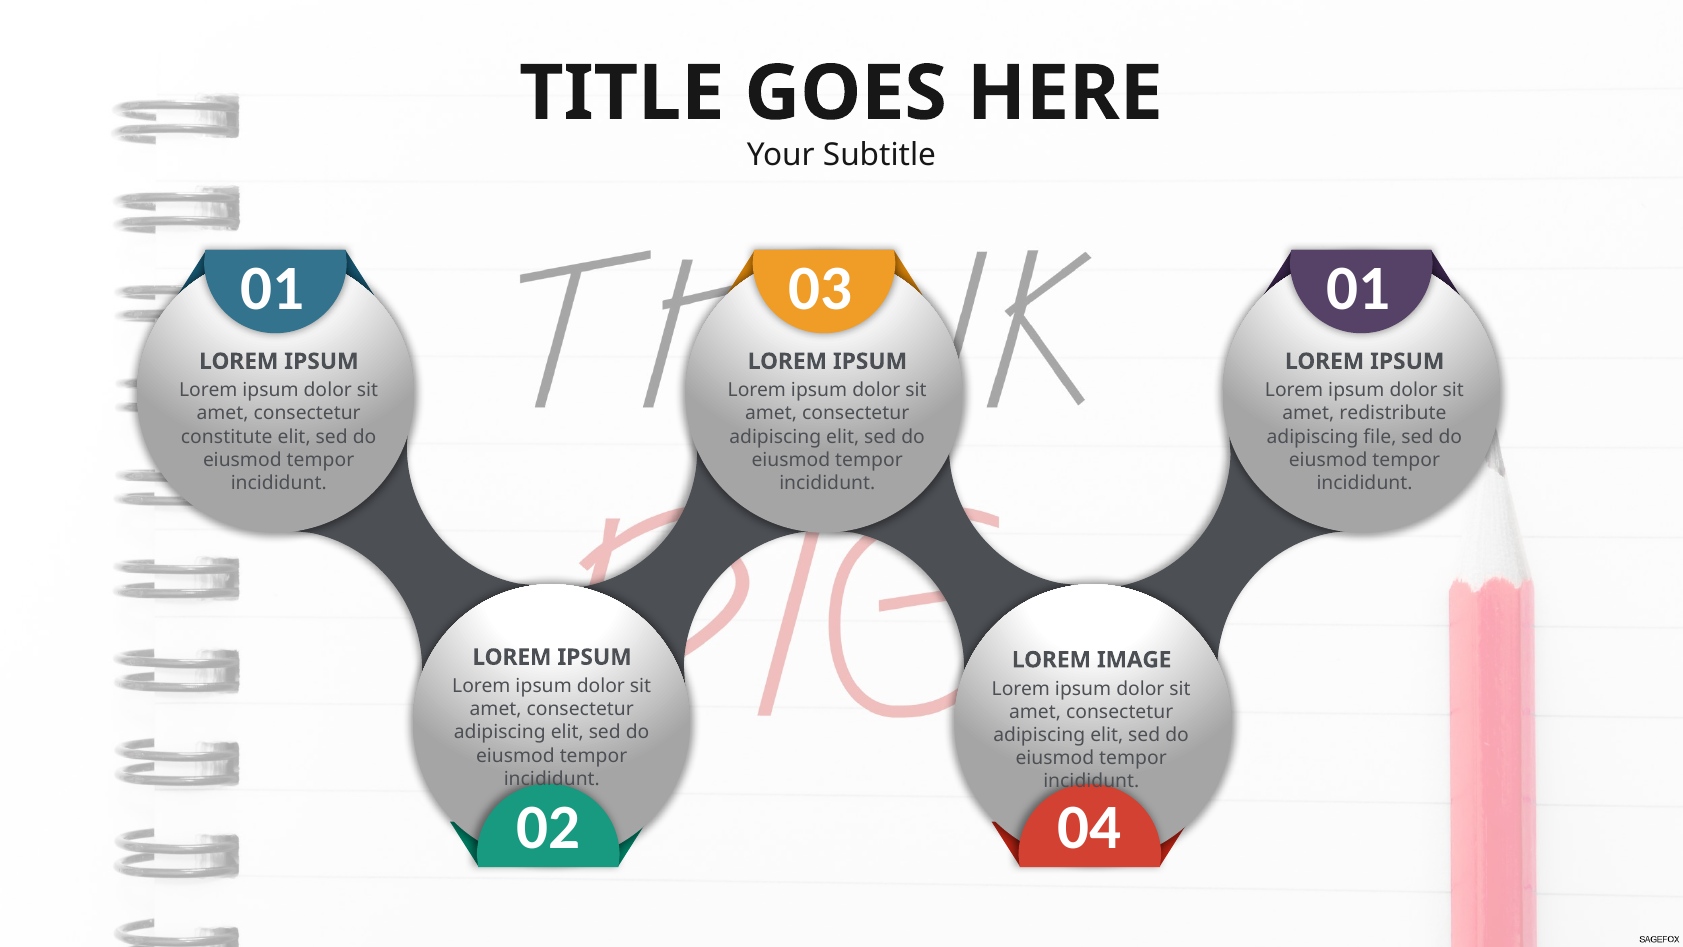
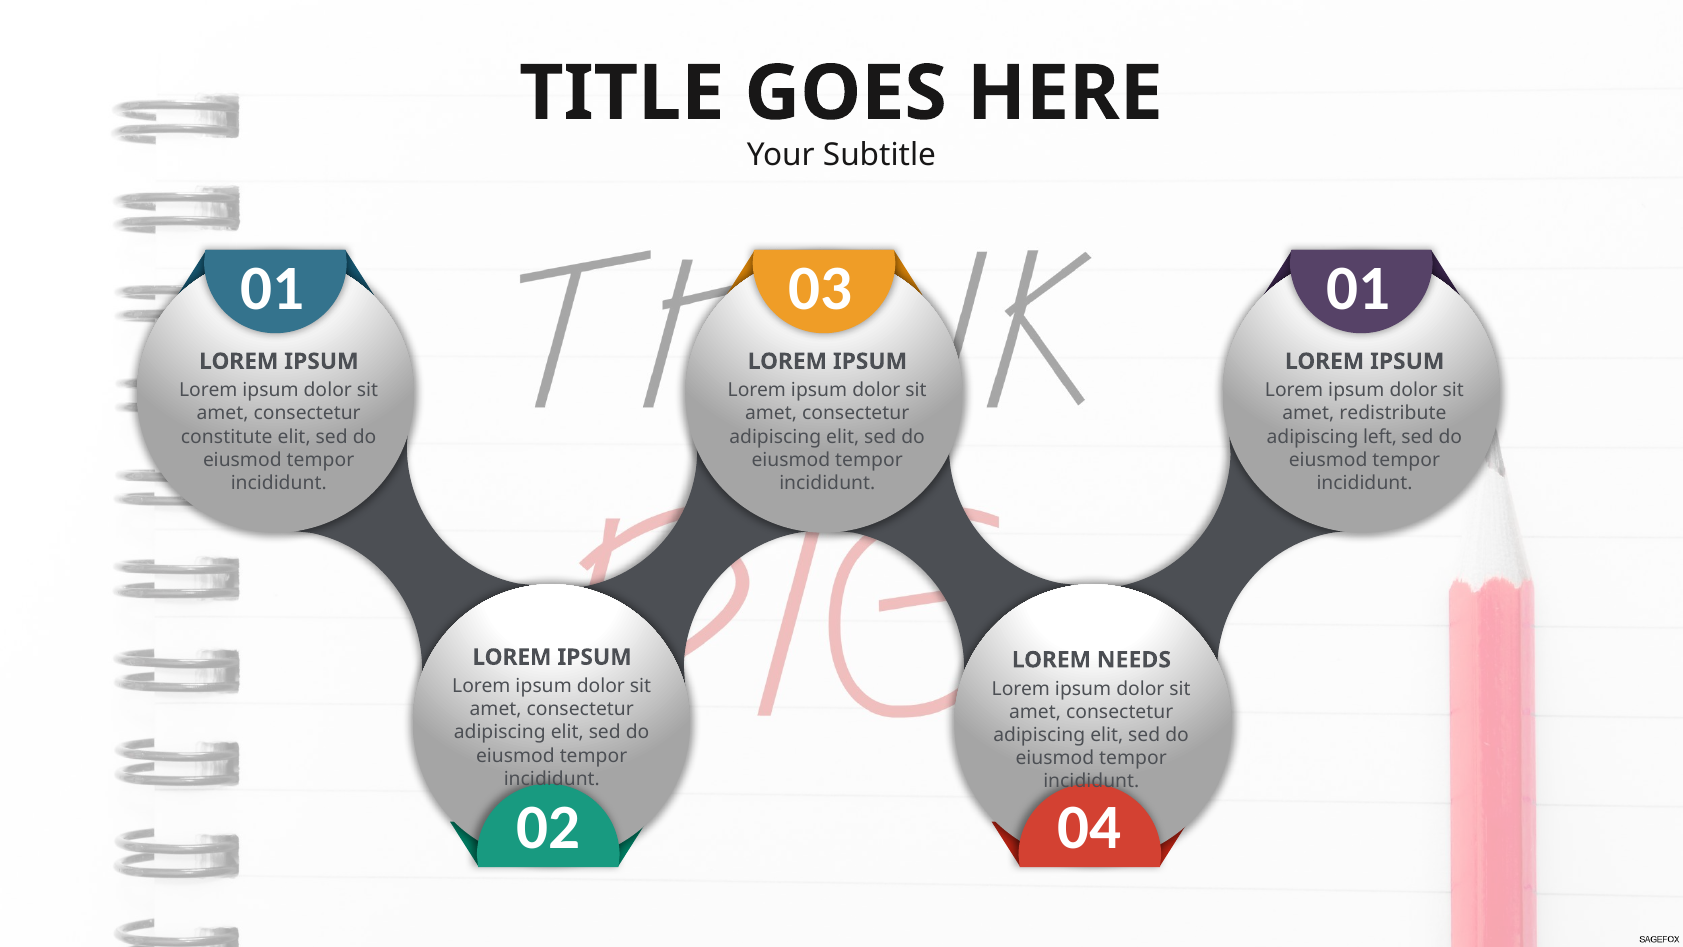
file: file -> left (1380, 437)
IMAGE: IMAGE -> NEEDS (1134, 660)
